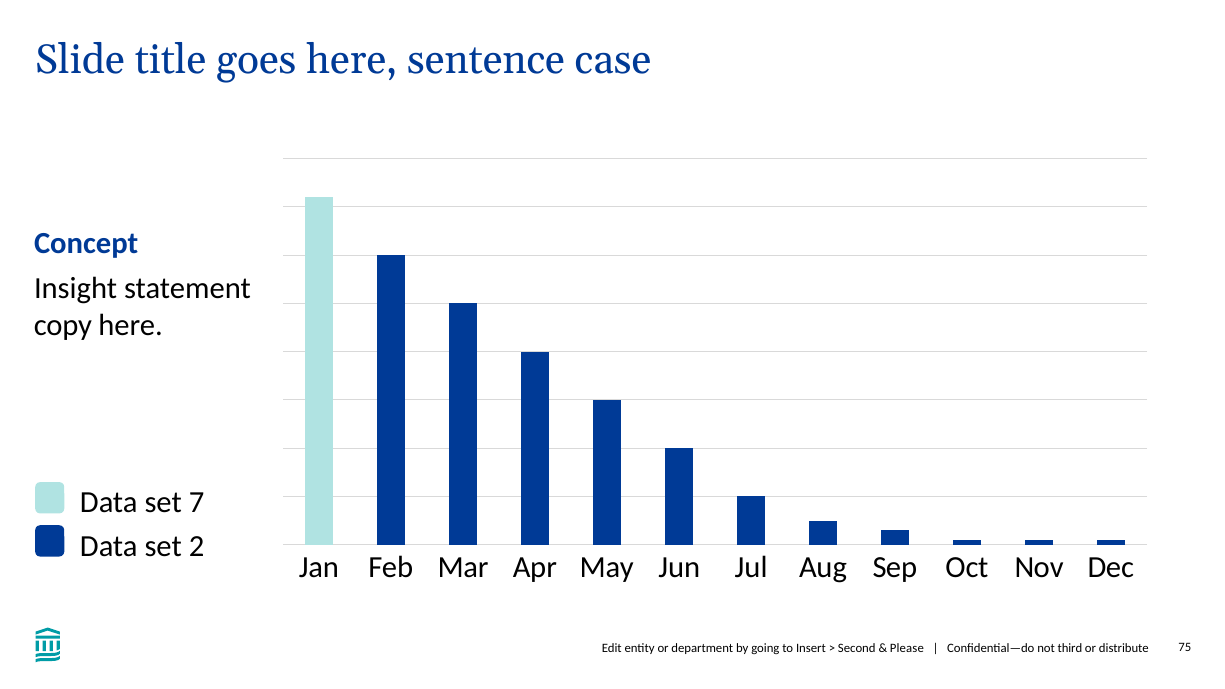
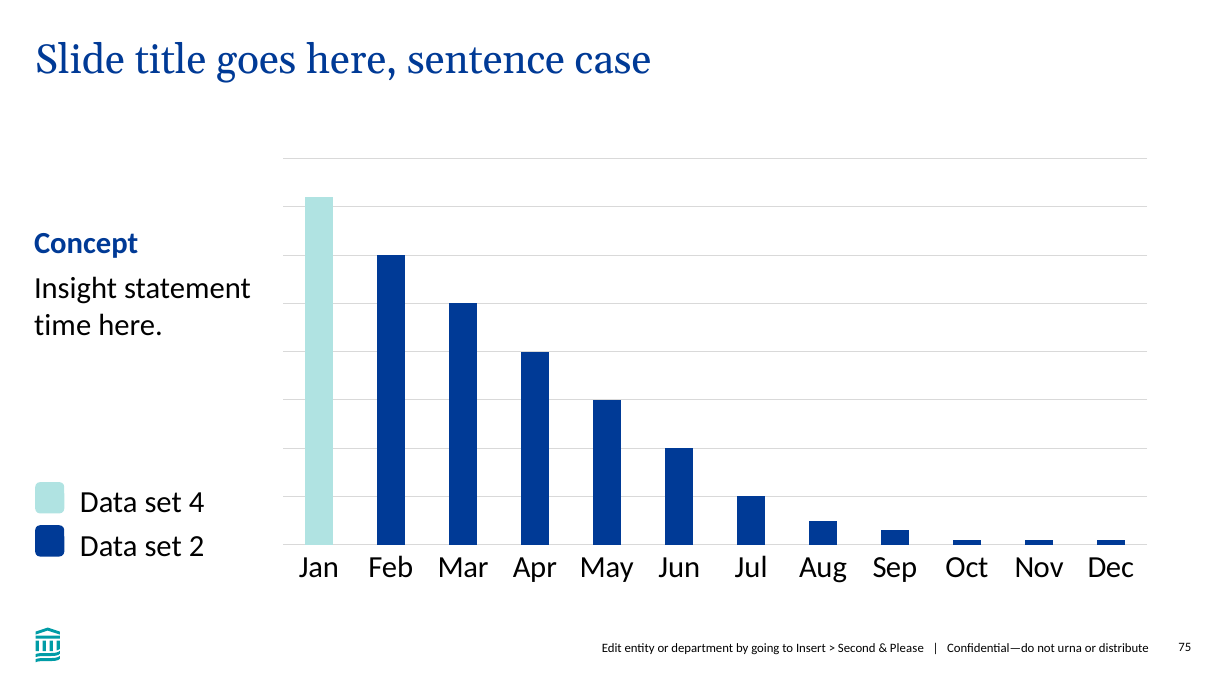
copy: copy -> time (63, 326)
7: 7 -> 4 (197, 503)
third: third -> urna (1070, 648)
